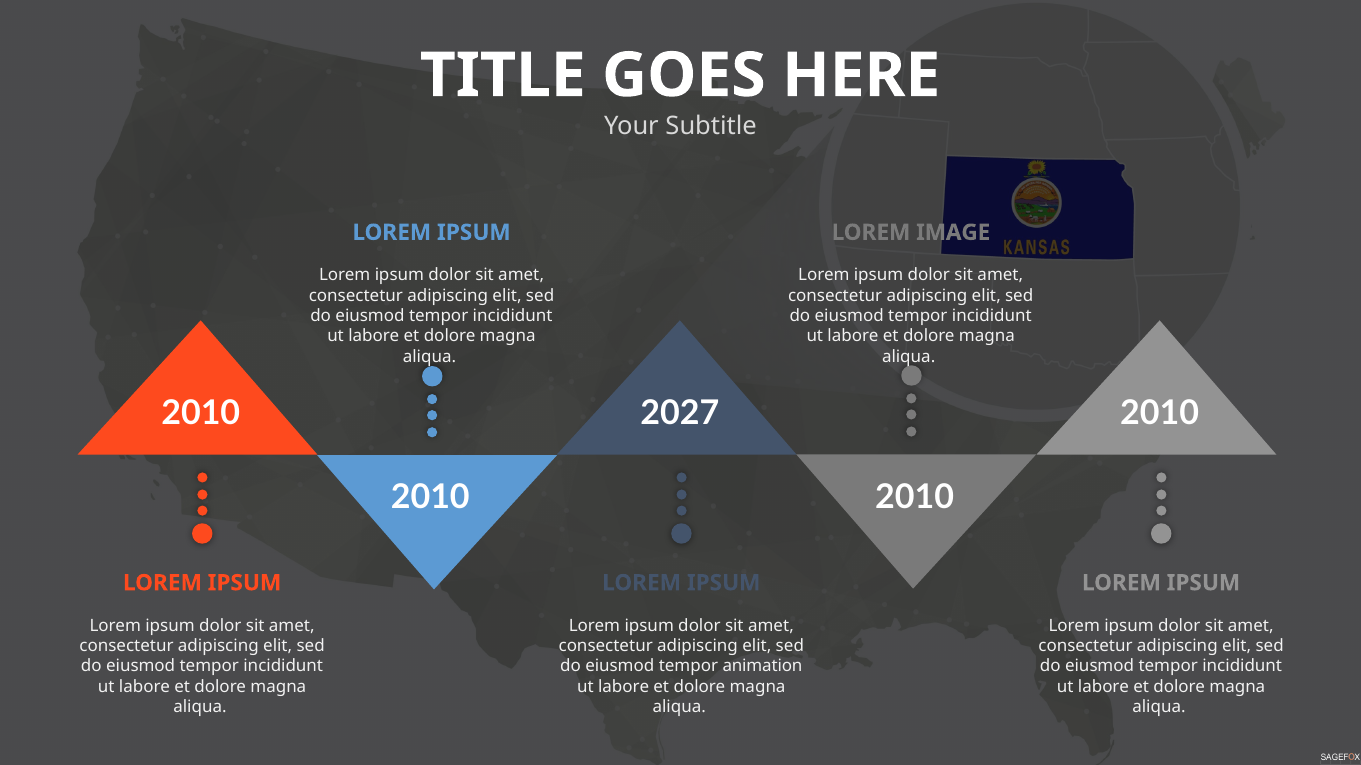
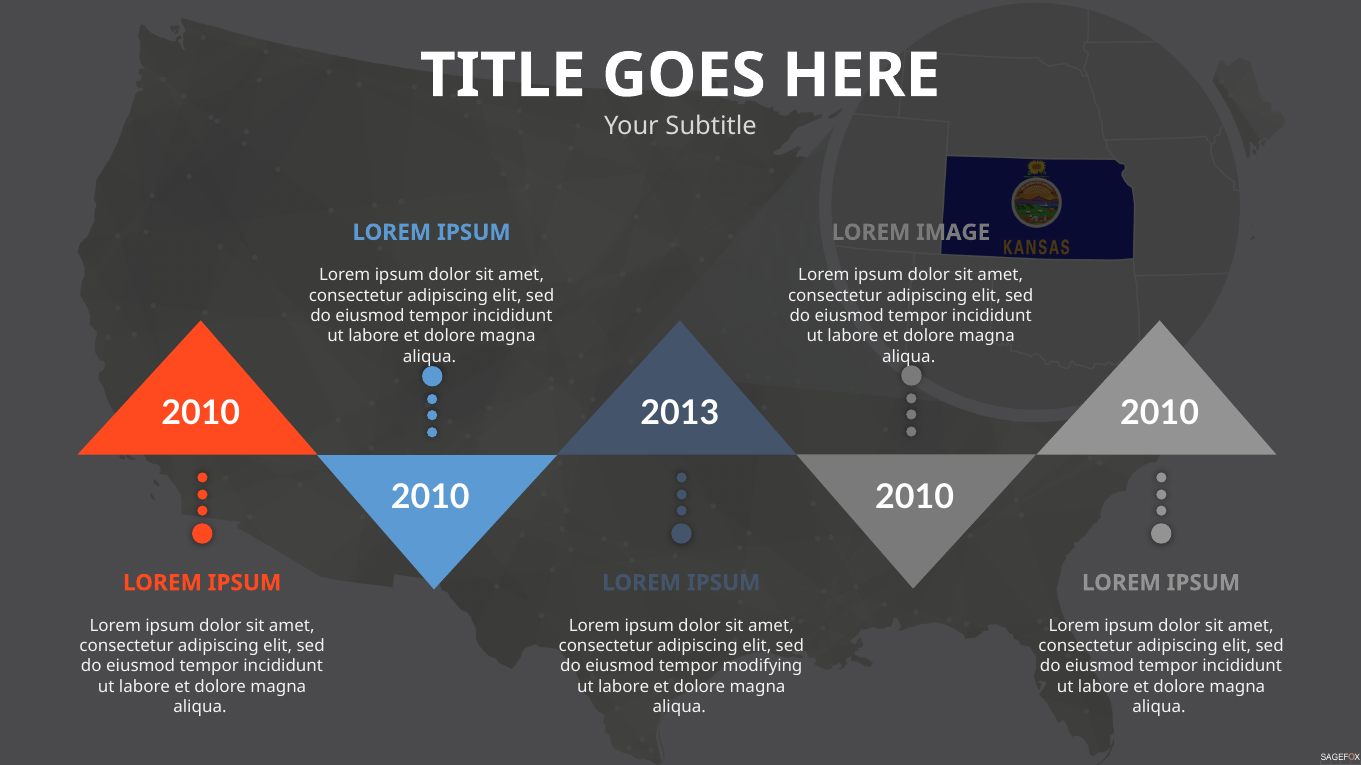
2027: 2027 -> 2013 (680, 413)
animation: animation -> modifying (762, 667)
